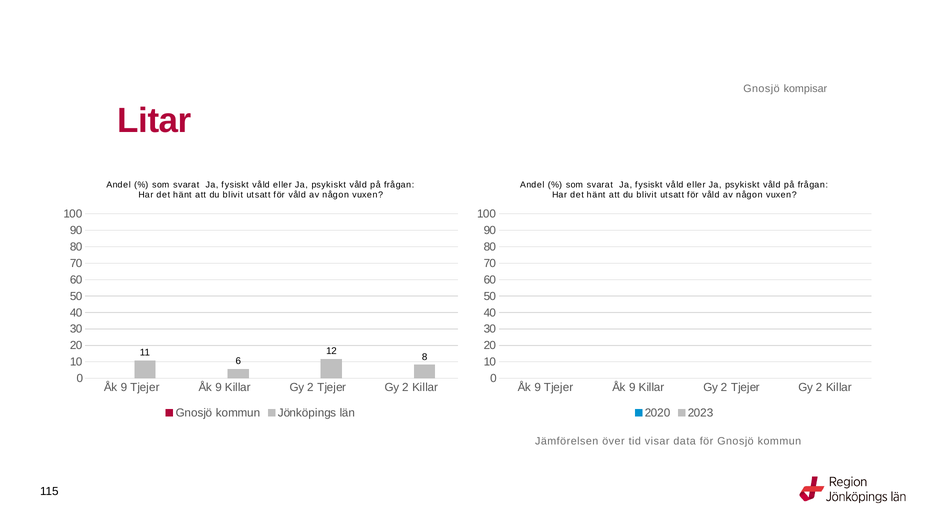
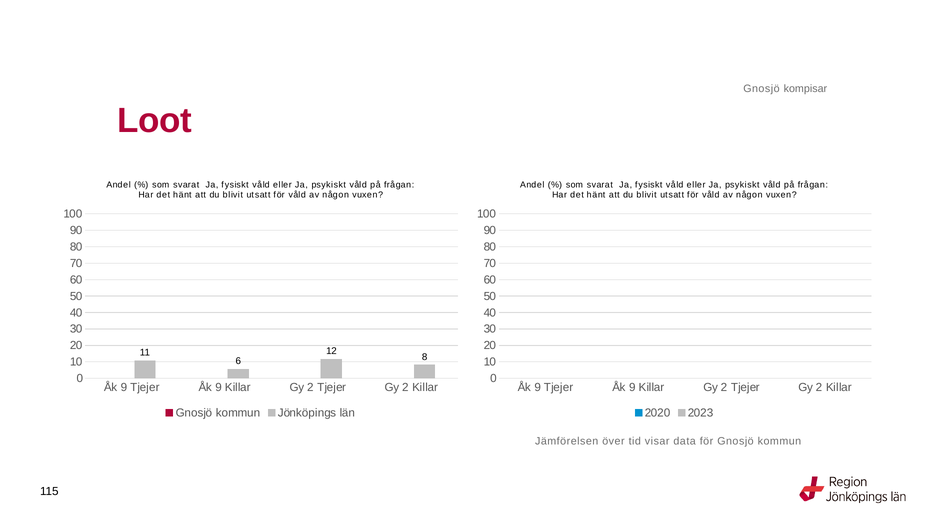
Litar: Litar -> Loot (154, 121)
